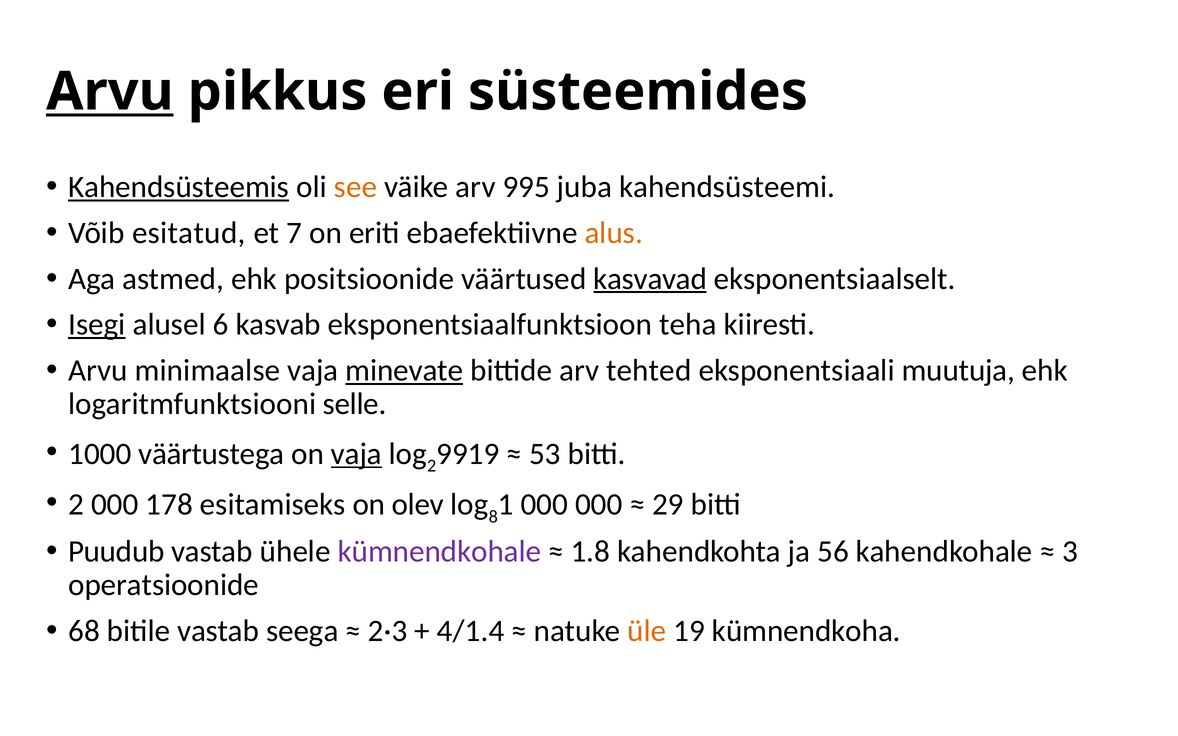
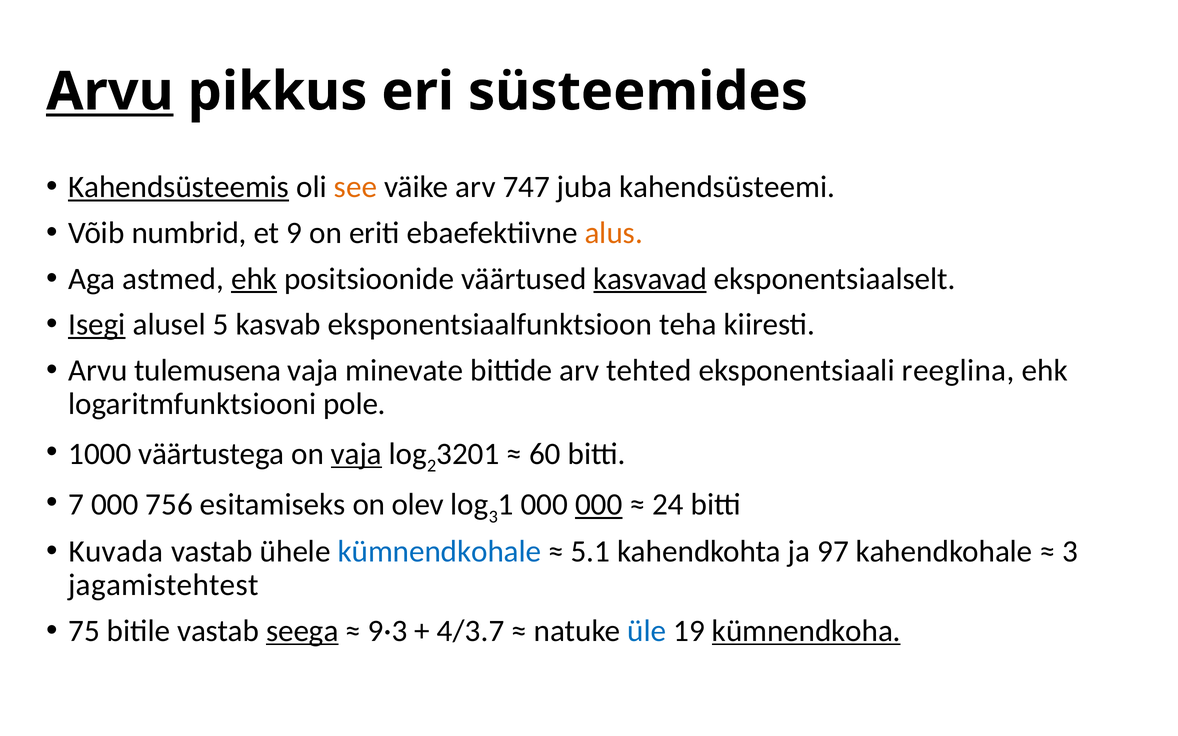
995: 995 -> 747 (526, 187)
esitatud: esitatud -> numbrid (189, 233)
7: 7 -> 9 (294, 233)
ehk underline: none -> present (254, 279)
6: 6 -> 5 (221, 325)
minimaalse: minimaalse -> tulemusena (208, 371)
minevate underline: present -> none (404, 371)
muutuja: muutuja -> reeglina (958, 371)
selle: selle -> pole (355, 404)
9919: 9919 -> 3201 (468, 454)
53: 53 -> 60 (545, 454)
2: 2 -> 7 (76, 505)
178: 178 -> 756 (169, 505)
8: 8 -> 3 (493, 517)
000 underline: none -> present (599, 505)
29: 29 -> 24 (668, 505)
Puudub: Puudub -> Kuvada (116, 551)
kümnendkohale colour: purple -> blue (439, 551)
1.8: 1.8 -> 5.1 (590, 551)
56: 56 -> 97 (833, 551)
operatsioonide: operatsioonide -> jagamistehtest (163, 585)
68: 68 -> 75 (84, 631)
seega underline: none -> present (302, 631)
2·3: 2·3 -> 9·3 (388, 631)
4/1.4: 4/1.4 -> 4/3.7 (471, 631)
üle colour: orange -> blue (647, 631)
kümnendkoha underline: none -> present (806, 631)
